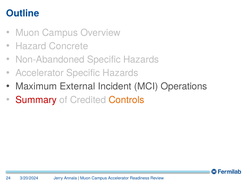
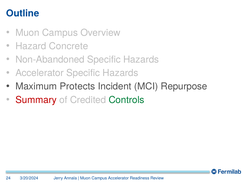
External: External -> Protects (77, 87)
Operations: Operations -> Repurpose (184, 87)
Controls colour: orange -> green (126, 100)
